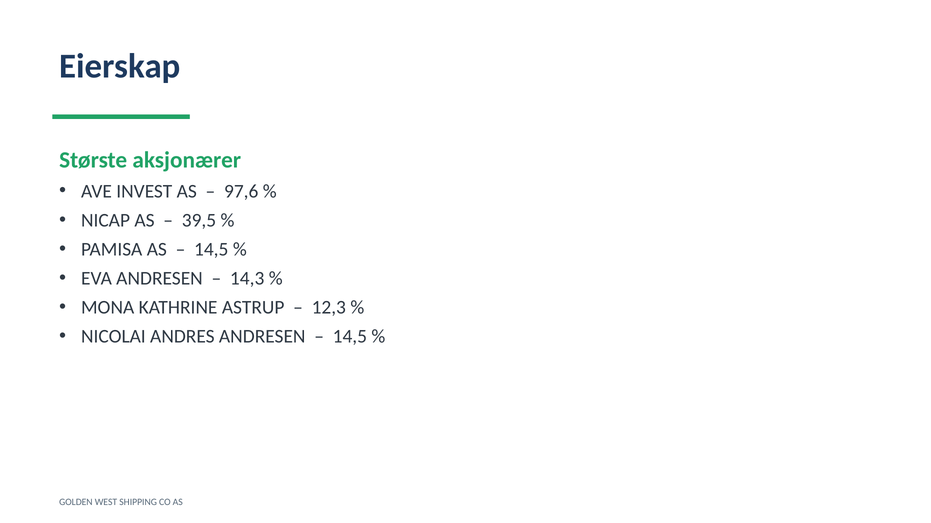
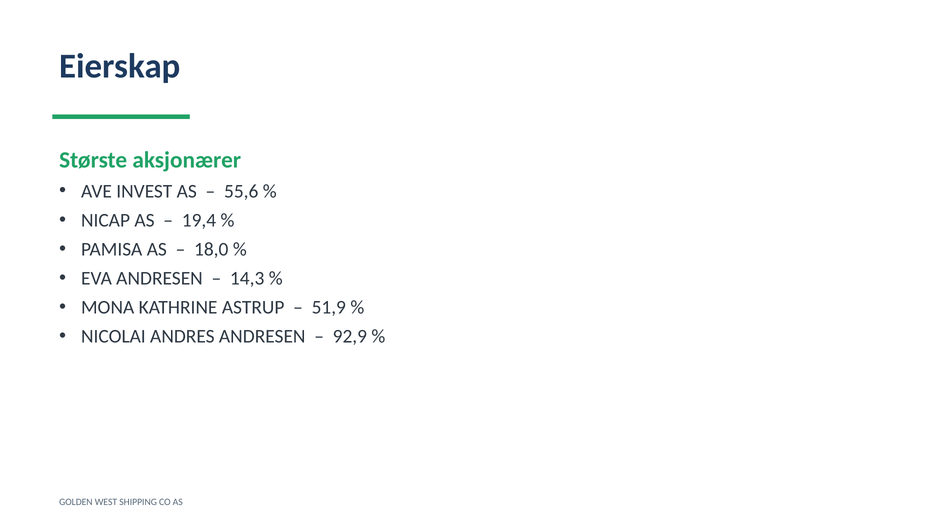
97,6: 97,6 -> 55,6 (241, 191)
39,5: 39,5 -> 19,4 (199, 221)
14,5: 14,5 -> 18,0 (211, 250)
12,3: 12,3 -> 51,9 (329, 308)
14,5: 14,5 -> 92,9 (350, 337)
